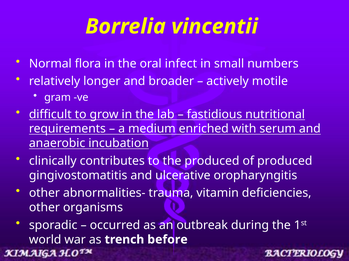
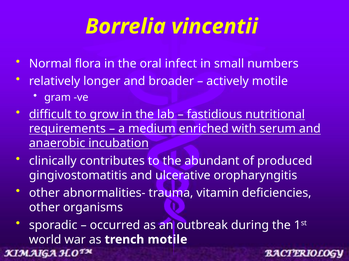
the produced: produced -> abundant (212, 161)
trench before: before -> motile (167, 240)
